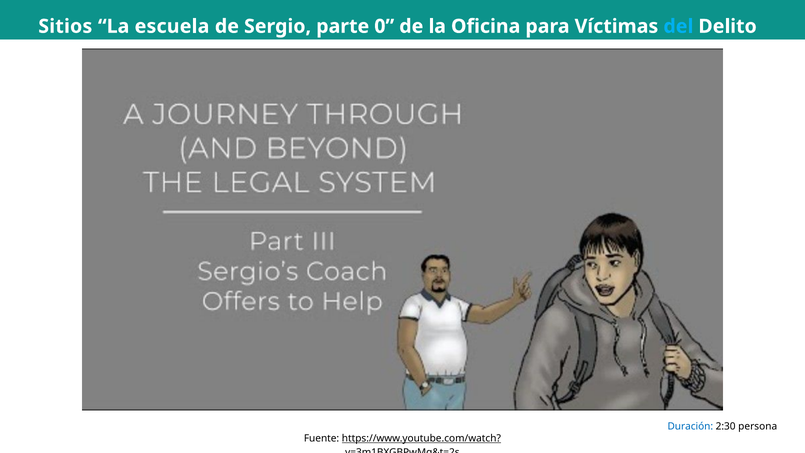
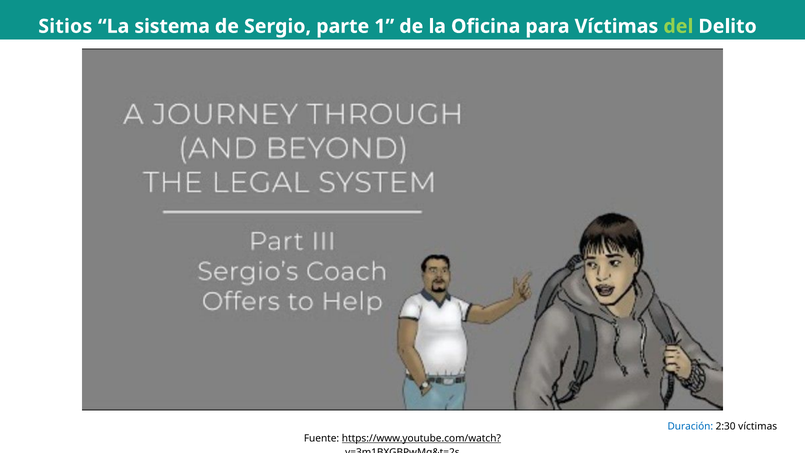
escuela: escuela -> sistema (172, 26)
0: 0 -> 1 (384, 26)
del colour: light blue -> light green (678, 26)
2:30 persona: persona -> víctimas (758, 426)
